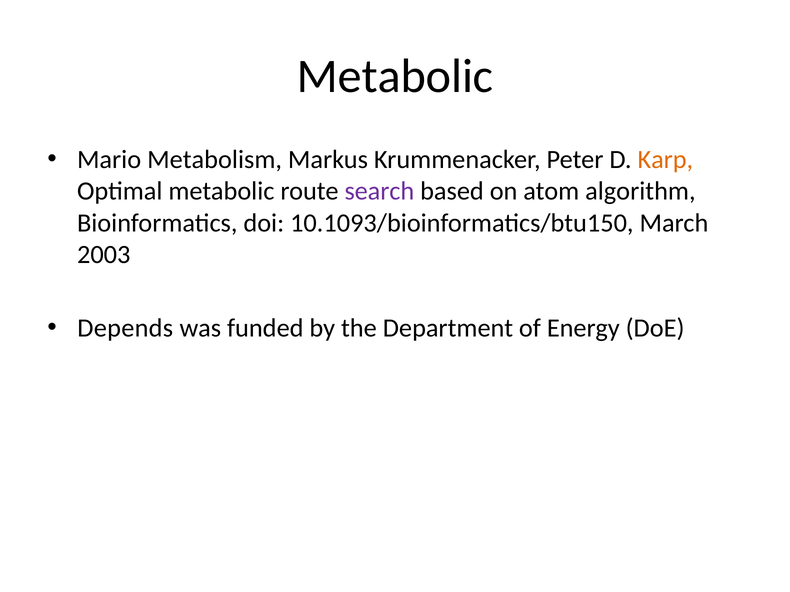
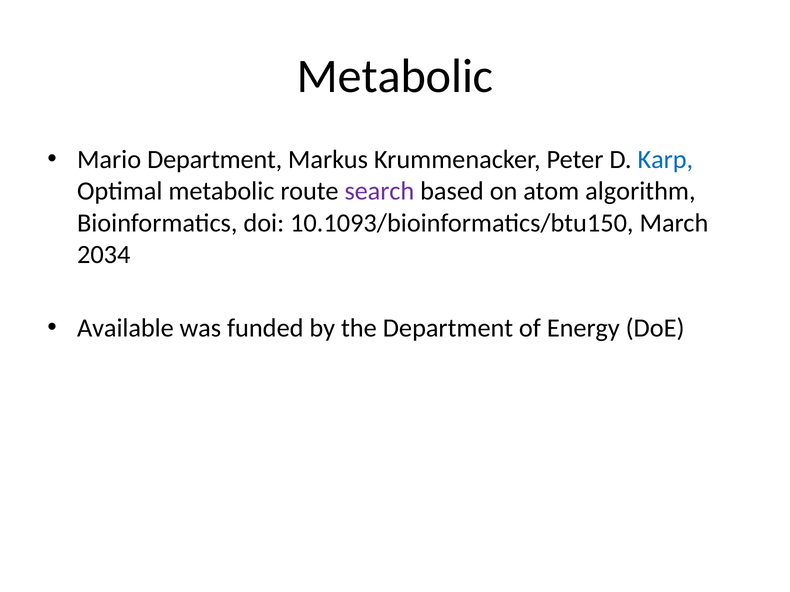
Mario Metabolism: Metabolism -> Department (215, 160)
Karp colour: orange -> blue (665, 160)
2003: 2003 -> 2034 (104, 255)
Depends: Depends -> Available (125, 328)
